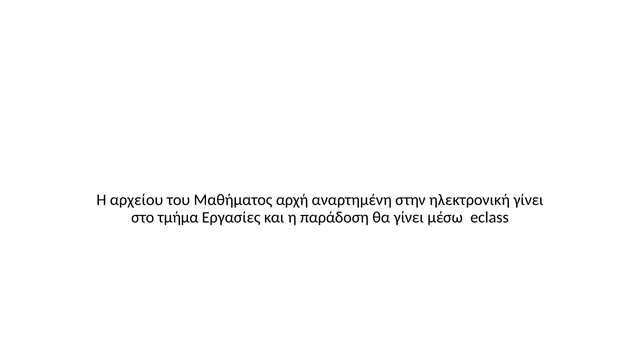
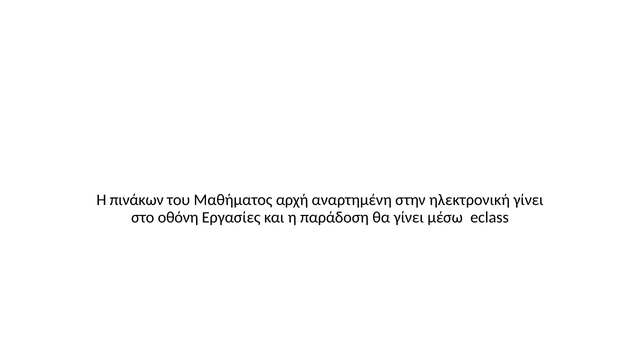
αρχείου: αρχείου -> πινάκων (137, 200)
τμήμα: τμήμα -> οθόνη (178, 217)
